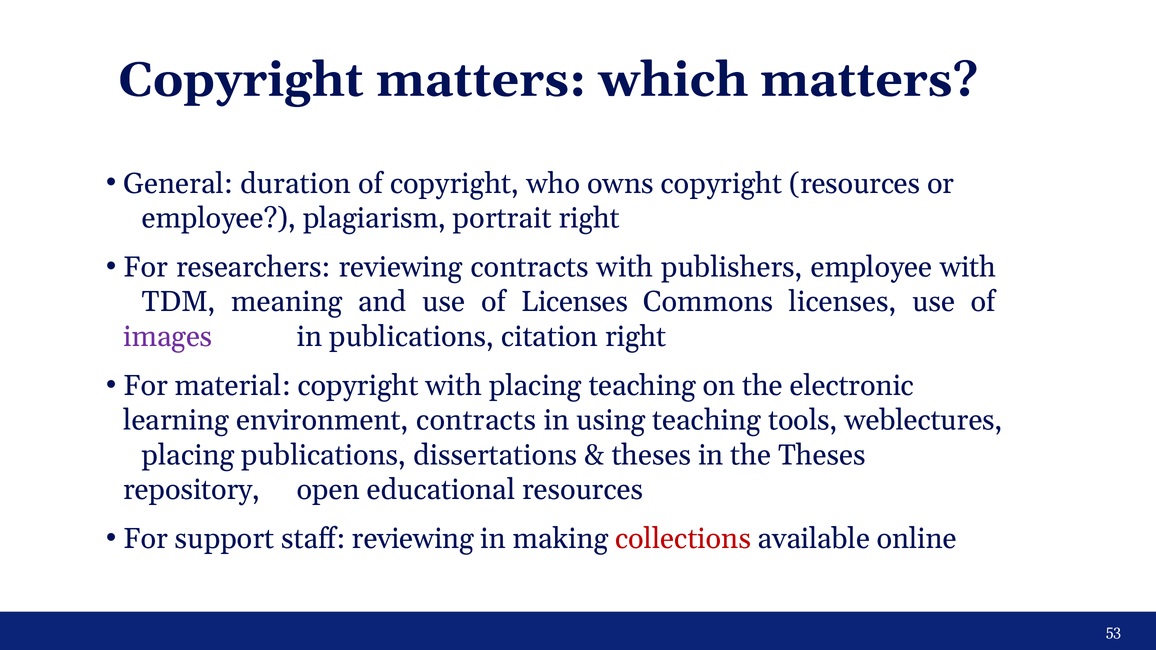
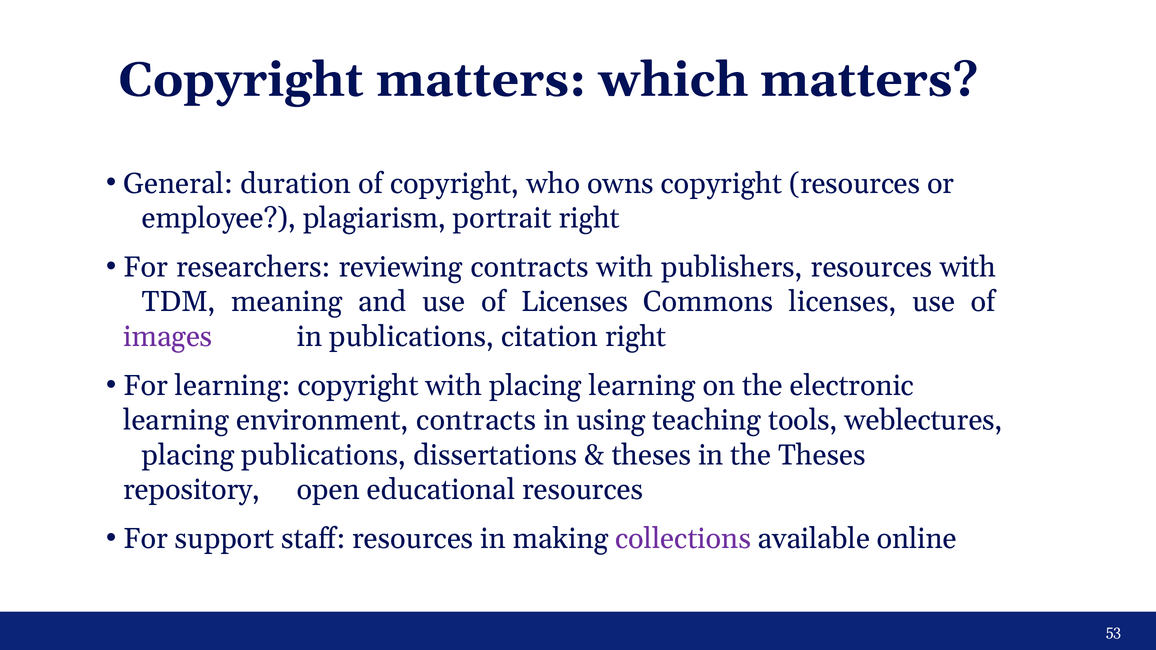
publishers employee: employee -> resources (871, 267)
For material: material -> learning (233, 386)
placing teaching: teaching -> learning (642, 386)
staff reviewing: reviewing -> resources (413, 539)
collections colour: red -> purple (683, 539)
